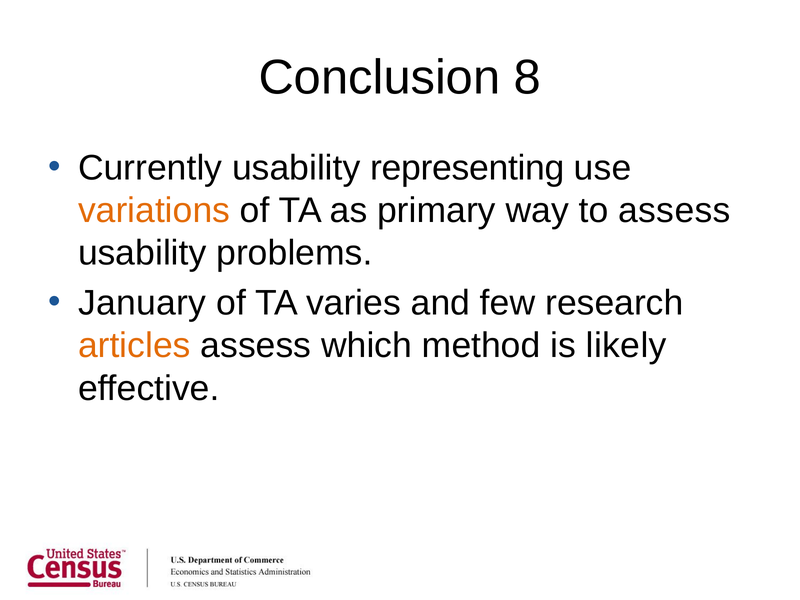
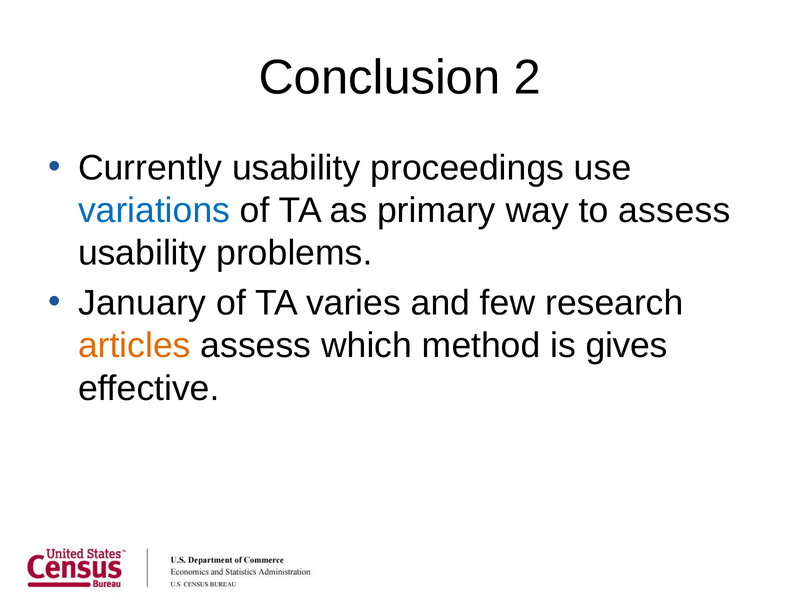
8: 8 -> 2 (527, 77)
representing: representing -> proceedings (467, 168)
variations colour: orange -> blue (154, 211)
likely: likely -> gives (627, 346)
